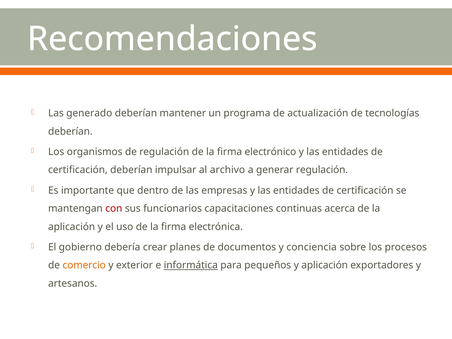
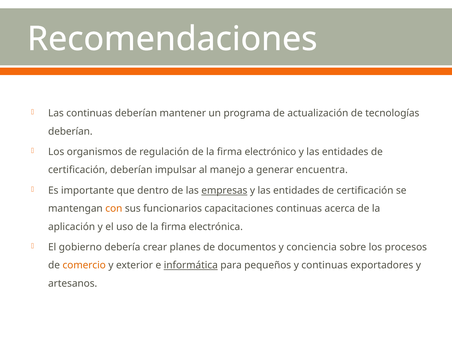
Las generado: generado -> continuas (89, 113)
archivo: archivo -> manejo (228, 170)
generar regulación: regulación -> encuentra (322, 170)
empresas underline: none -> present (224, 191)
con colour: red -> orange (114, 209)
y aplicación: aplicación -> continuas (325, 265)
